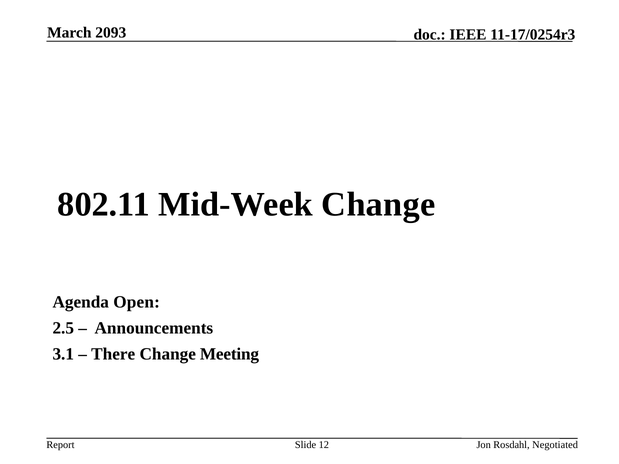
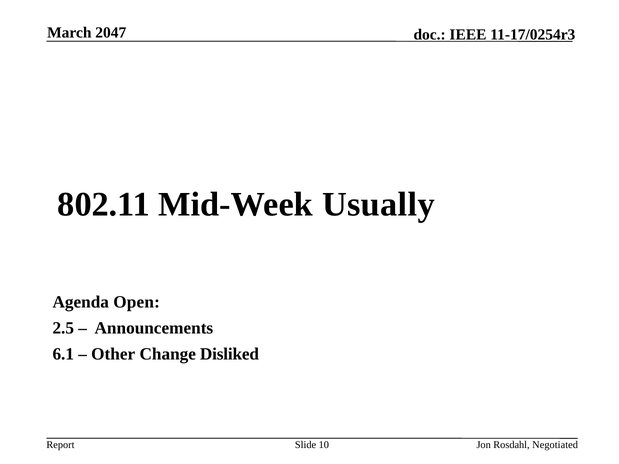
2093: 2093 -> 2047 (111, 33)
Mid-Week Change: Change -> Usually (378, 205)
3.1: 3.1 -> 6.1 (63, 354)
There: There -> Other (113, 354)
Meeting: Meeting -> Disliked (229, 354)
12: 12 -> 10 (324, 445)
